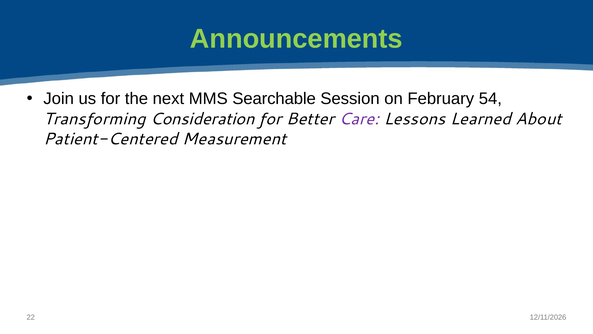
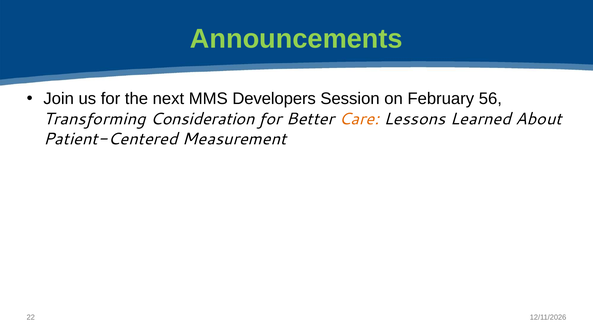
Searchable: Searchable -> Developers (274, 99)
54: 54 -> 56 (490, 99)
Care colour: purple -> orange (359, 119)
